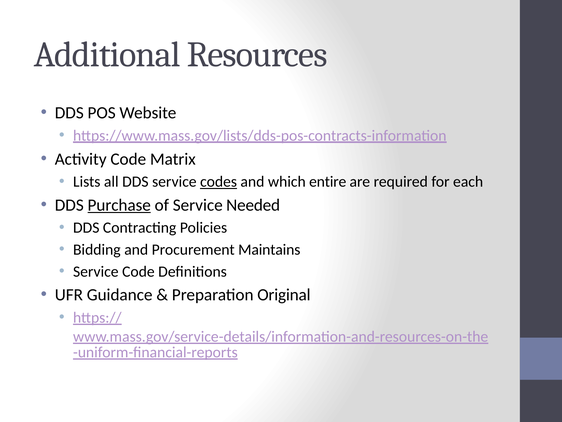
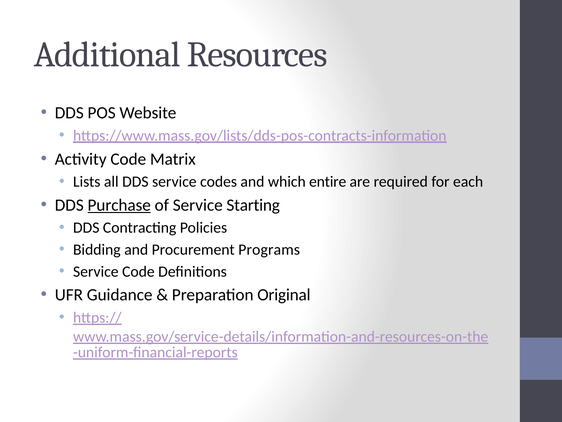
codes underline: present -> none (219, 182)
Needed: Needed -> Starting (253, 205)
Maintains: Maintains -> Programs (269, 249)
